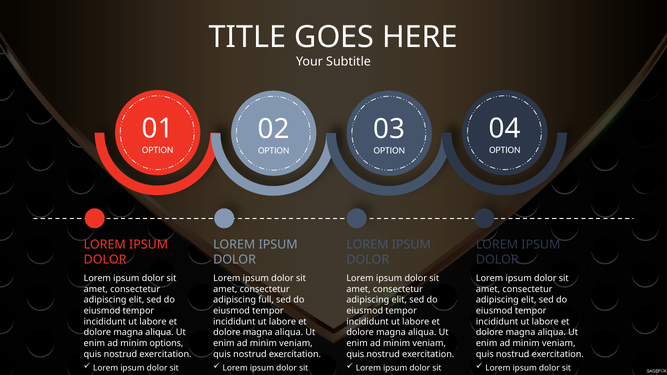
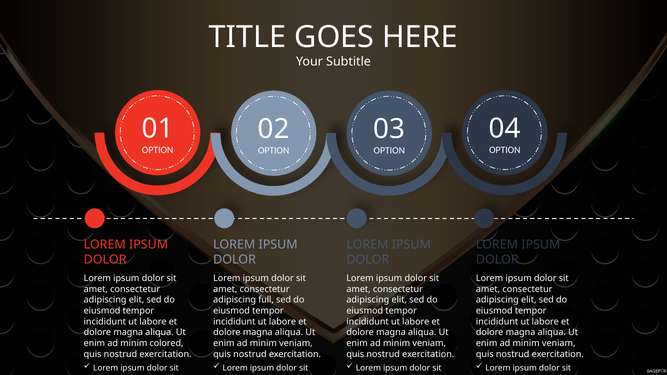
options: options -> colored (166, 344)
